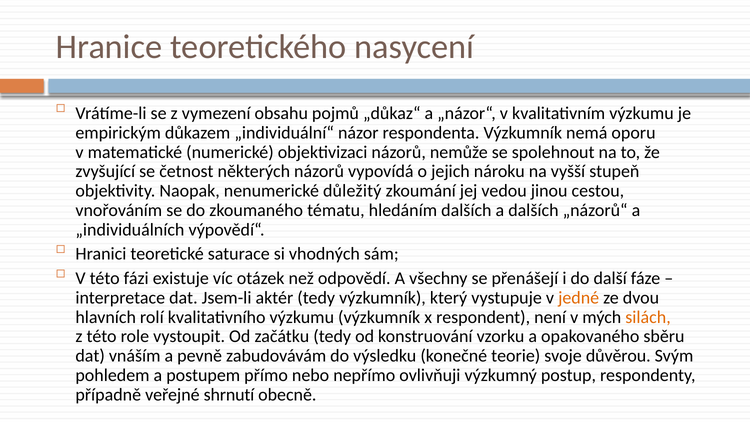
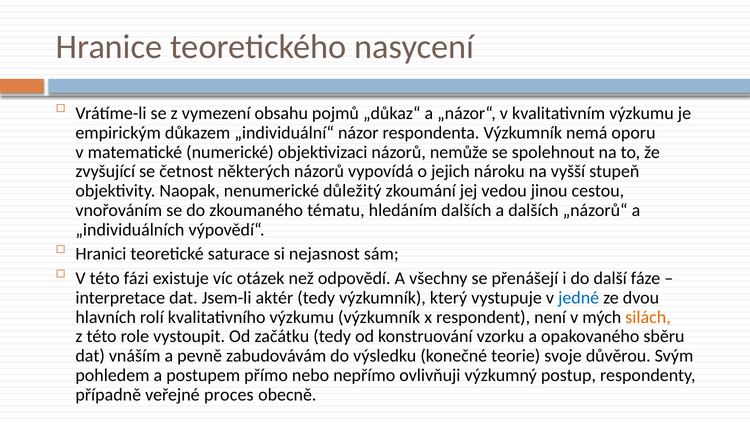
vhodných: vhodných -> nejasnost (324, 254)
jedné colour: orange -> blue (579, 298)
shrnutí: shrnutí -> proces (229, 395)
